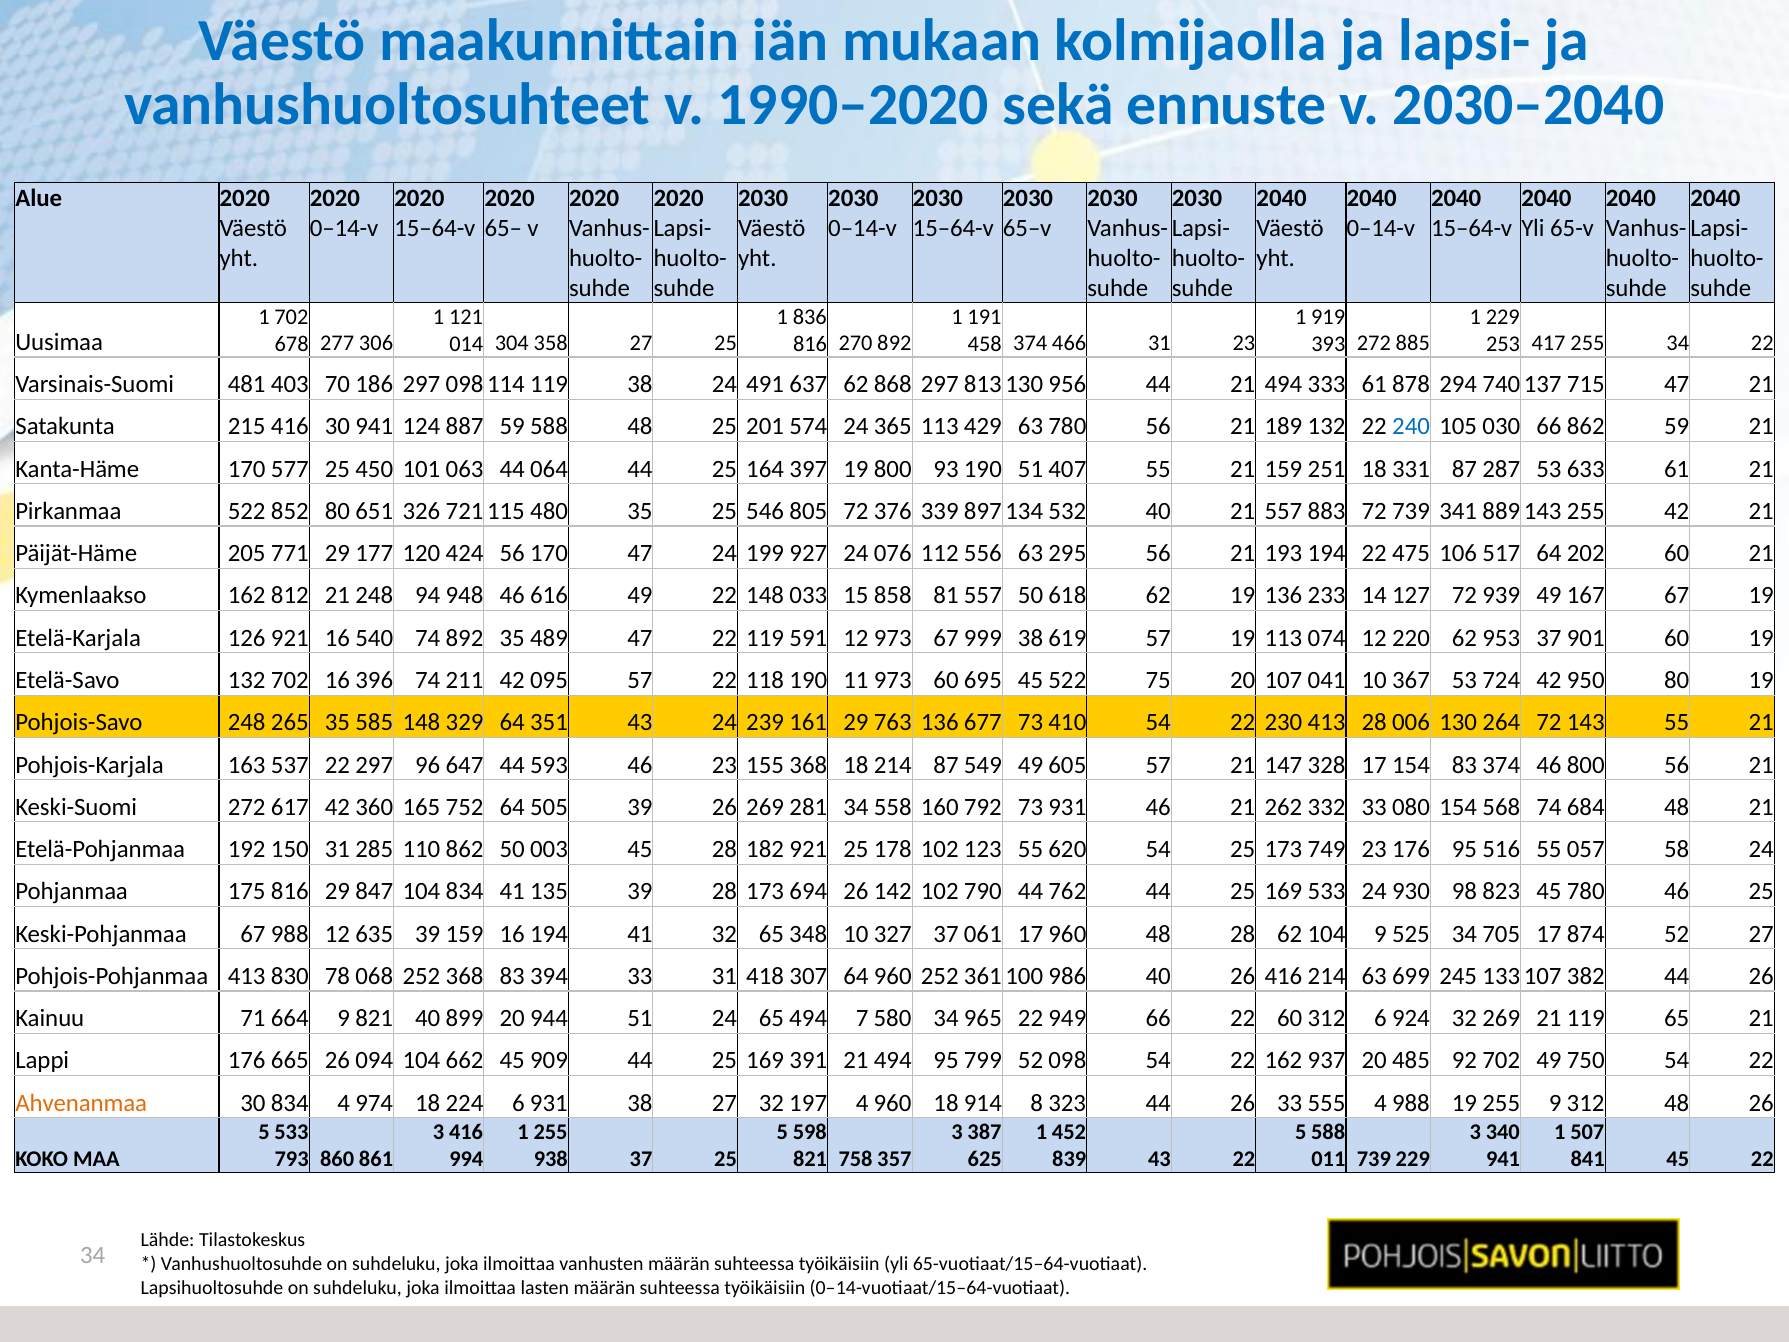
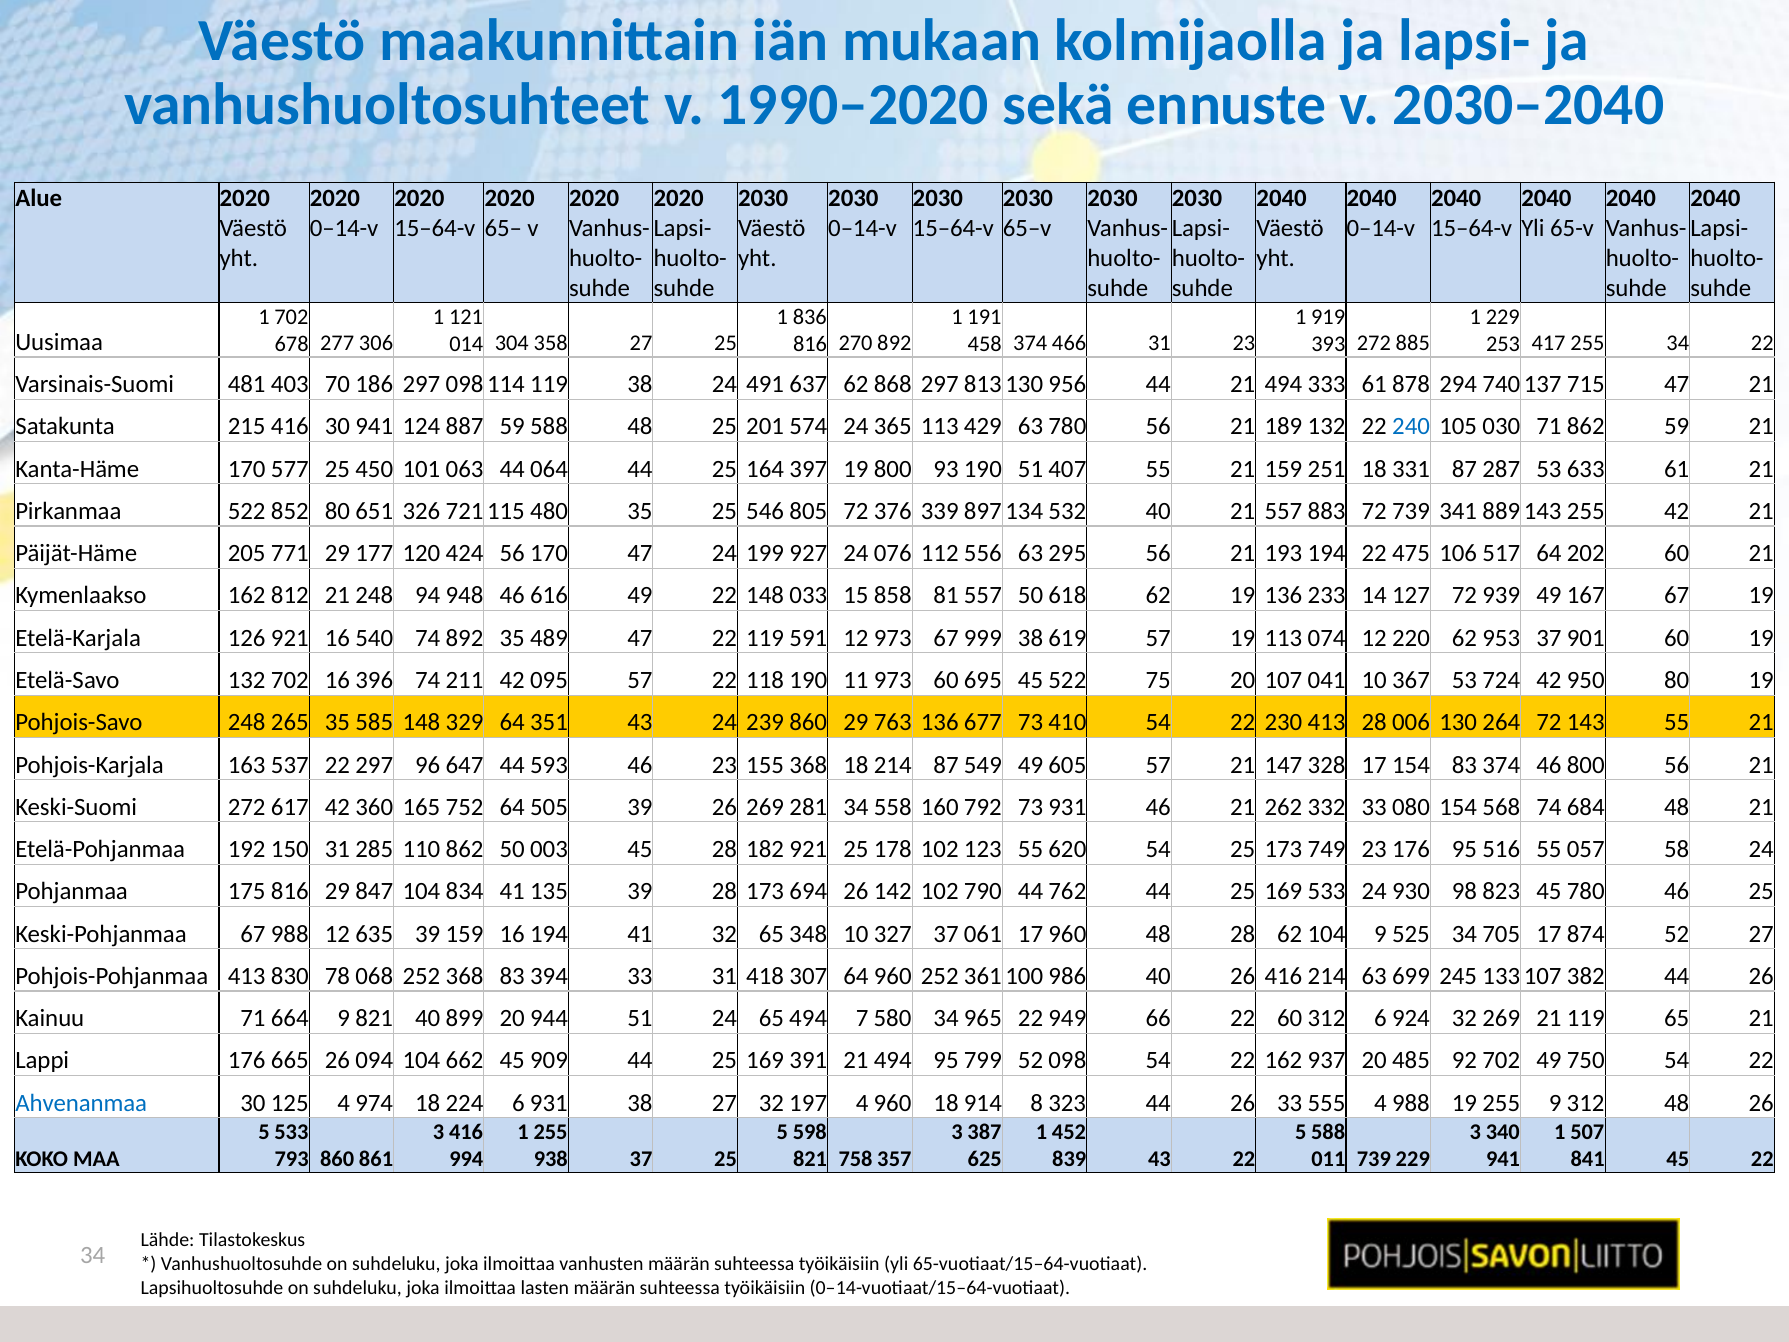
030 66: 66 -> 71 (1549, 427)
239 161: 161 -> 860 (808, 722)
Ahvenanmaa colour: orange -> blue (81, 1103)
30 834: 834 -> 125 (290, 1103)
